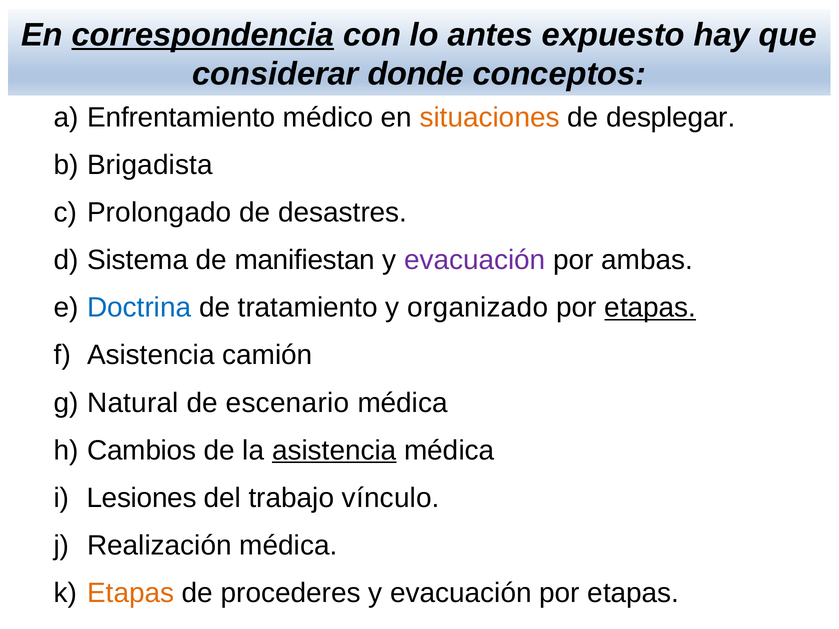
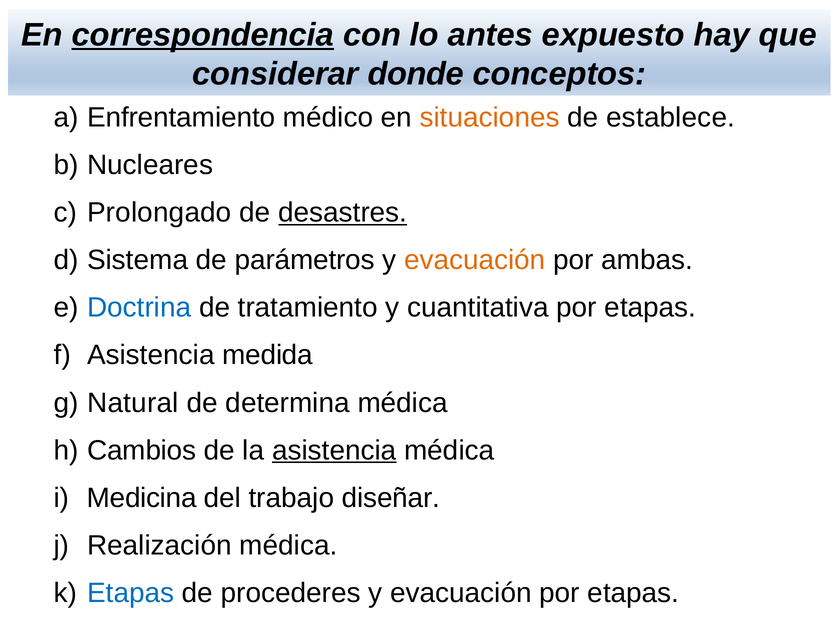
desplegar: desplegar -> establece (671, 118)
Brigadista: Brigadista -> Nucleares (150, 165)
desastres underline: none -> present (343, 213)
manifiestan: manifiestan -> parámetros (305, 260)
evacuación colour: purple -> orange (475, 260)
organizado: organizado -> cuantitativa (478, 308)
etapas underline: present -> none (650, 308)
camión: camión -> medida (268, 355)
escenario: escenario -> determina (288, 403)
Lesiones: Lesiones -> Medicina (142, 498)
vínculo: vínculo -> diseñar (391, 498)
Etapas colour: orange -> blue (131, 593)
